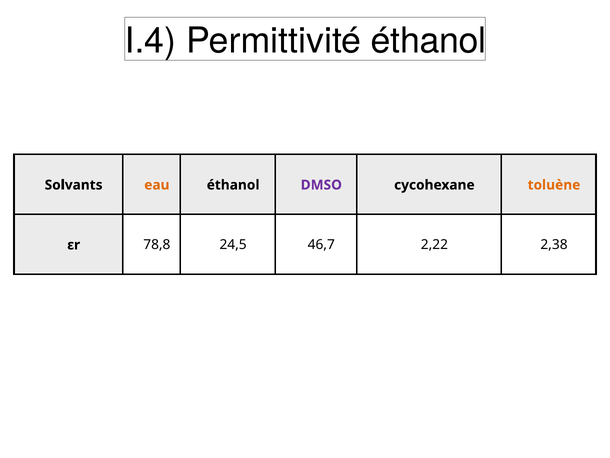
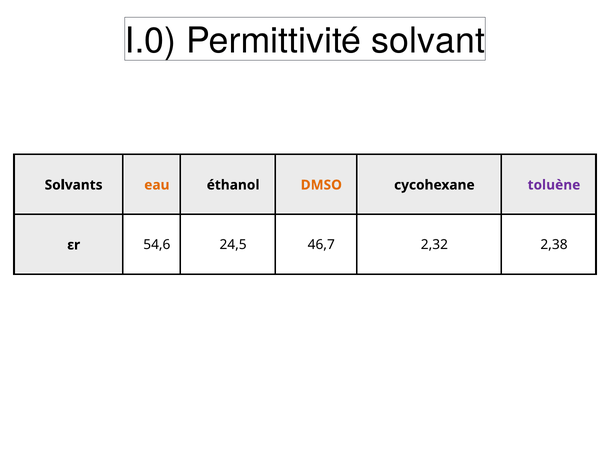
I.4: I.4 -> I.0 (150, 41)
Permittivité éthanol: éthanol -> solvant (428, 41)
DMSO colour: purple -> orange (321, 185)
toluène colour: orange -> purple (554, 185)
78,8: 78,8 -> 54,6 (157, 245)
2,22: 2,22 -> 2,32 (434, 245)
